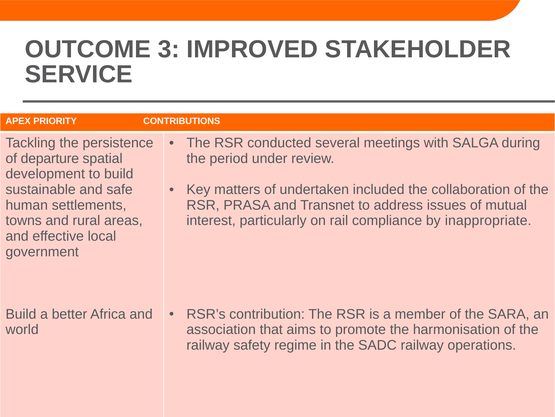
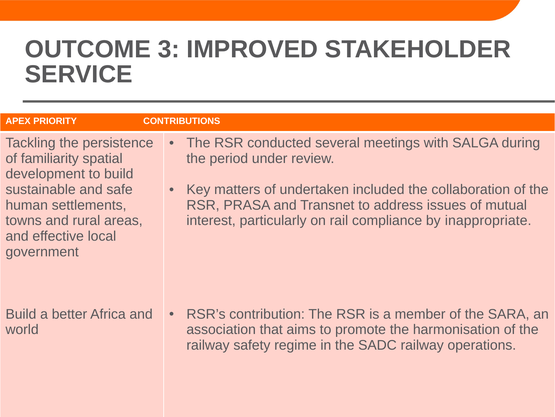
departure: departure -> familiarity (50, 158)
